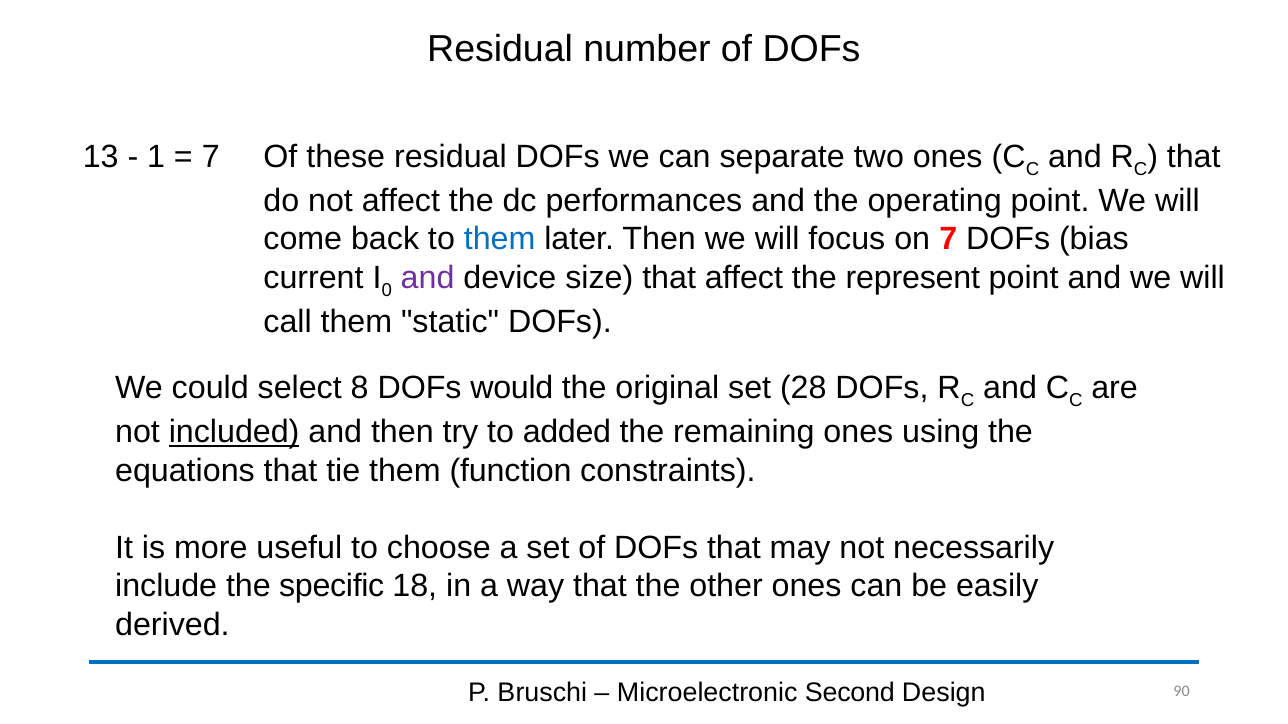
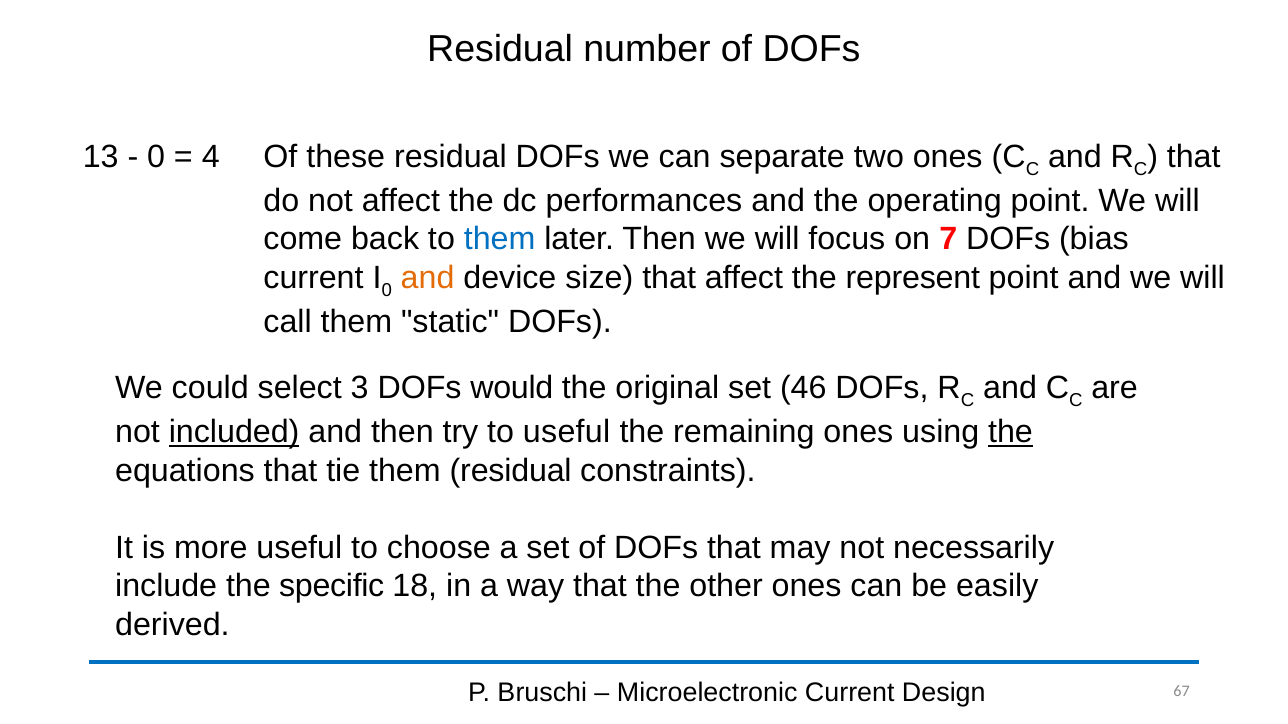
1: 1 -> 0 (156, 157)
7: 7 -> 4 (211, 157)
and colour: purple -> orange (428, 278)
8: 8 -> 3 (360, 388)
28: 28 -> 46 (803, 388)
to added: added -> useful (567, 432)
the underline: none -> present (1011, 432)
them function: function -> residual (511, 471)
Microelectronic Second: Second -> Current (850, 693)
90: 90 -> 67 (1182, 692)
